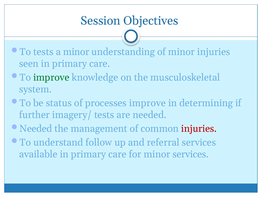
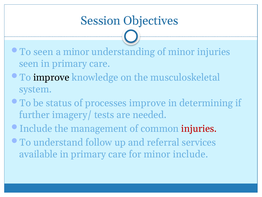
To tests: tests -> seen (43, 52)
improve colour: green -> black (51, 77)
Needed: Needed -> Include (36, 128)
minor services: services -> include (191, 154)
